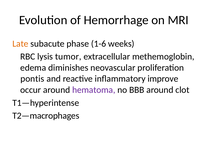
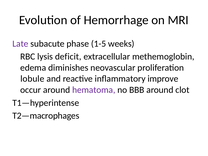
Late colour: orange -> purple (20, 44)
1-6: 1-6 -> 1-5 (99, 44)
tumor: tumor -> deficit (68, 57)
pontis: pontis -> lobule (32, 79)
